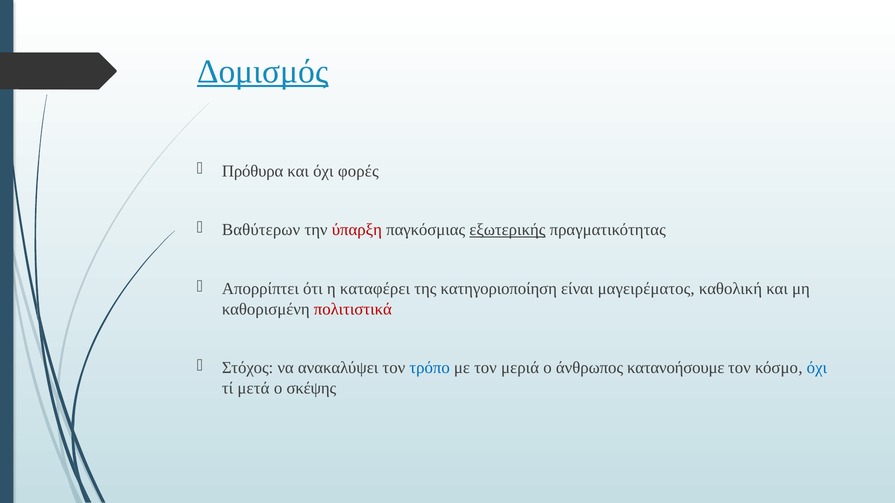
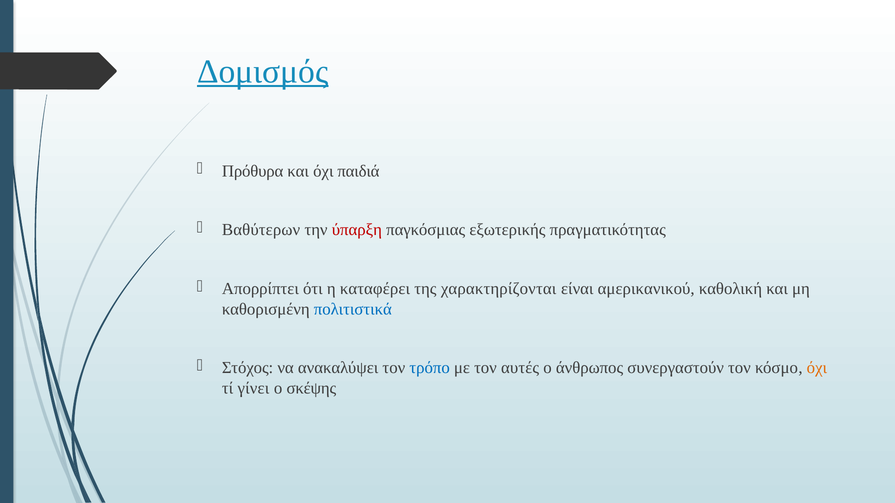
φορές: φορές -> παιδιά (358, 171)
εξωτερικής underline: present -> none (507, 230)
κατηγοριοποίηση: κατηγοριοποίηση -> χαρακτηρίζονται (499, 289)
μαγειρέματος: μαγειρέματος -> αμερικανικού (646, 289)
πολιτιστικά colour: red -> blue (353, 309)
μεριά: μεριά -> αυτές (520, 368)
κατανοήσουμε: κατανοήσουμε -> συνεργαστούν (676, 368)
όχι colour: blue -> orange (817, 368)
μετά: μετά -> γίνει (253, 388)
